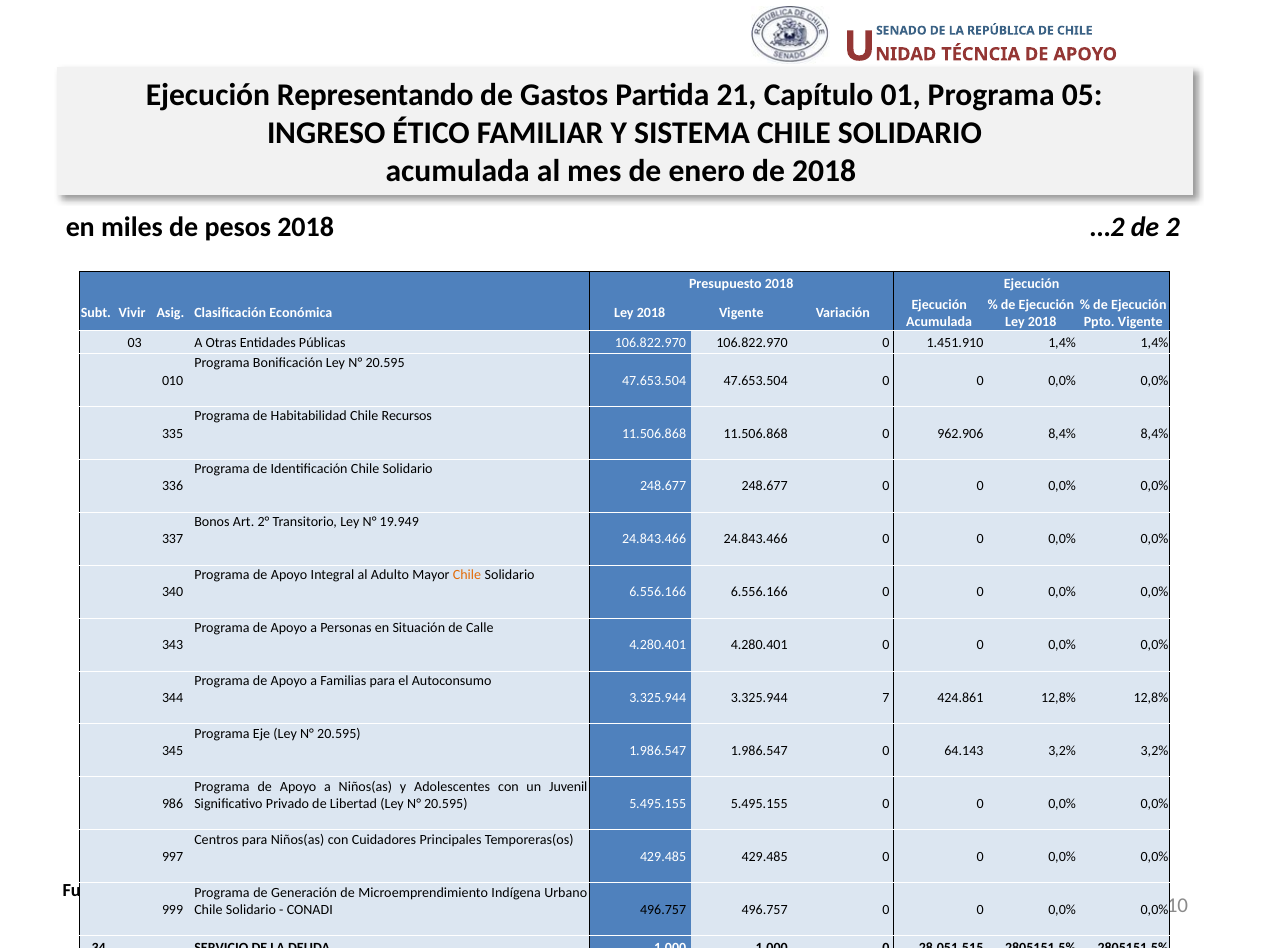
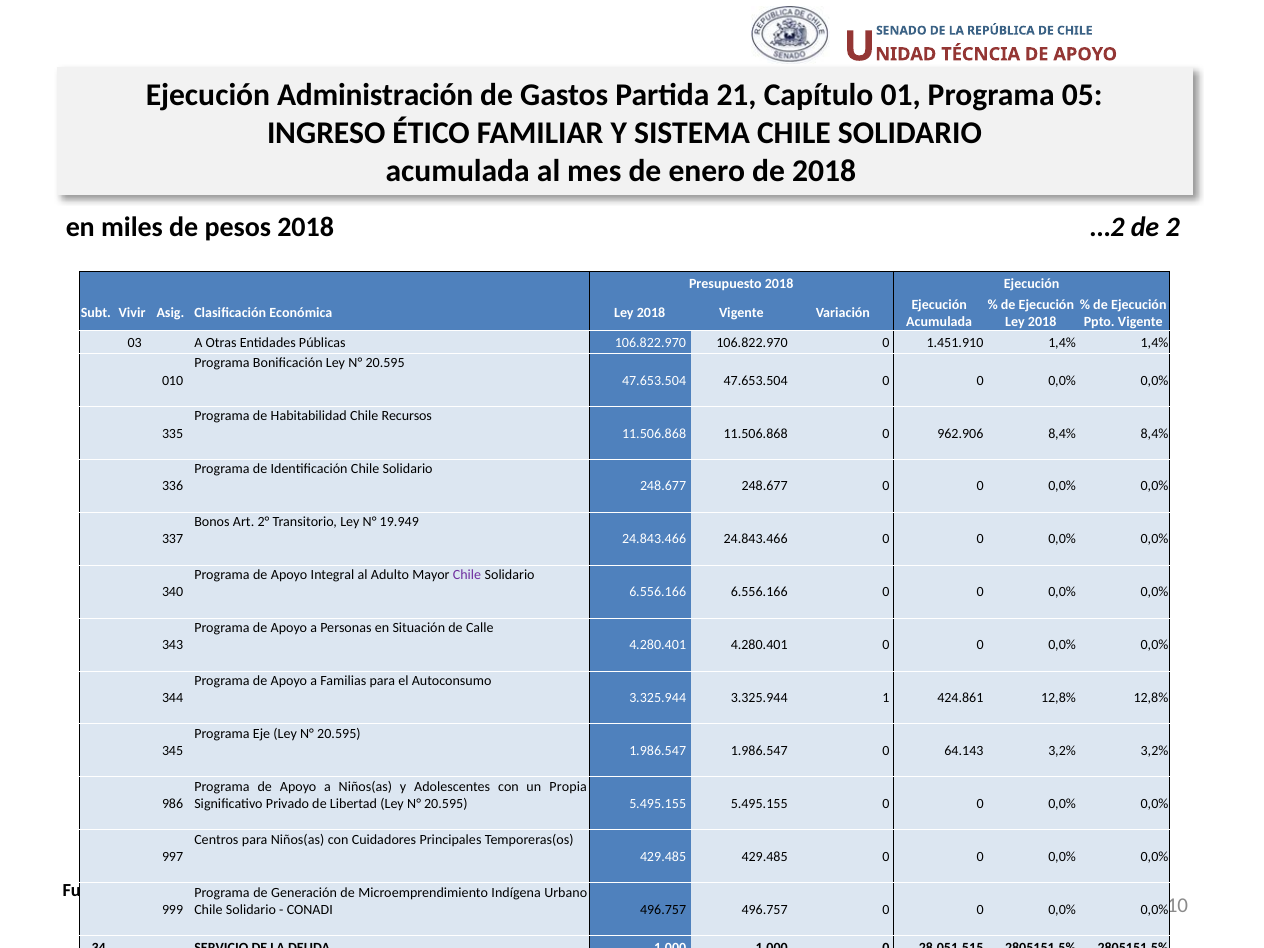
Representando: Representando -> Administración (375, 95)
Chile colour: orange -> purple (467, 575)
7: 7 -> 1 (886, 698)
un Juvenil: Juvenil -> Propia (568, 787)
